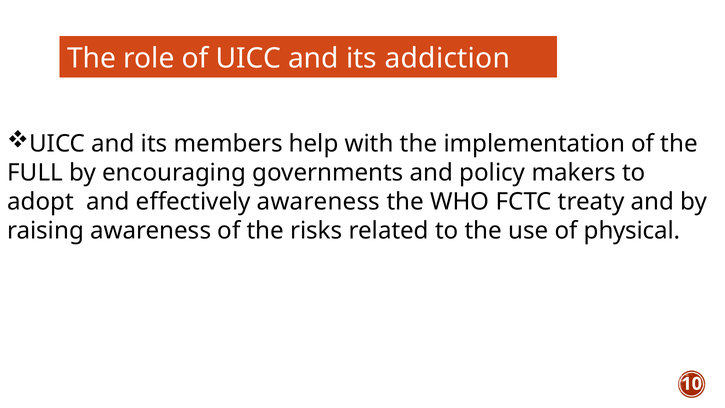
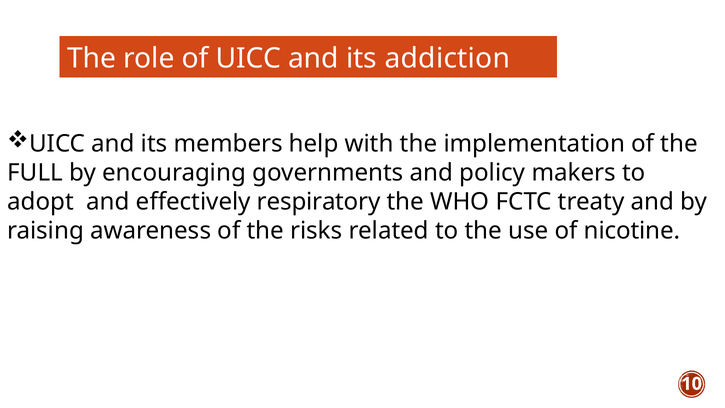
effectively awareness: awareness -> respiratory (319, 202)
physical: physical -> nicotine (632, 231)
